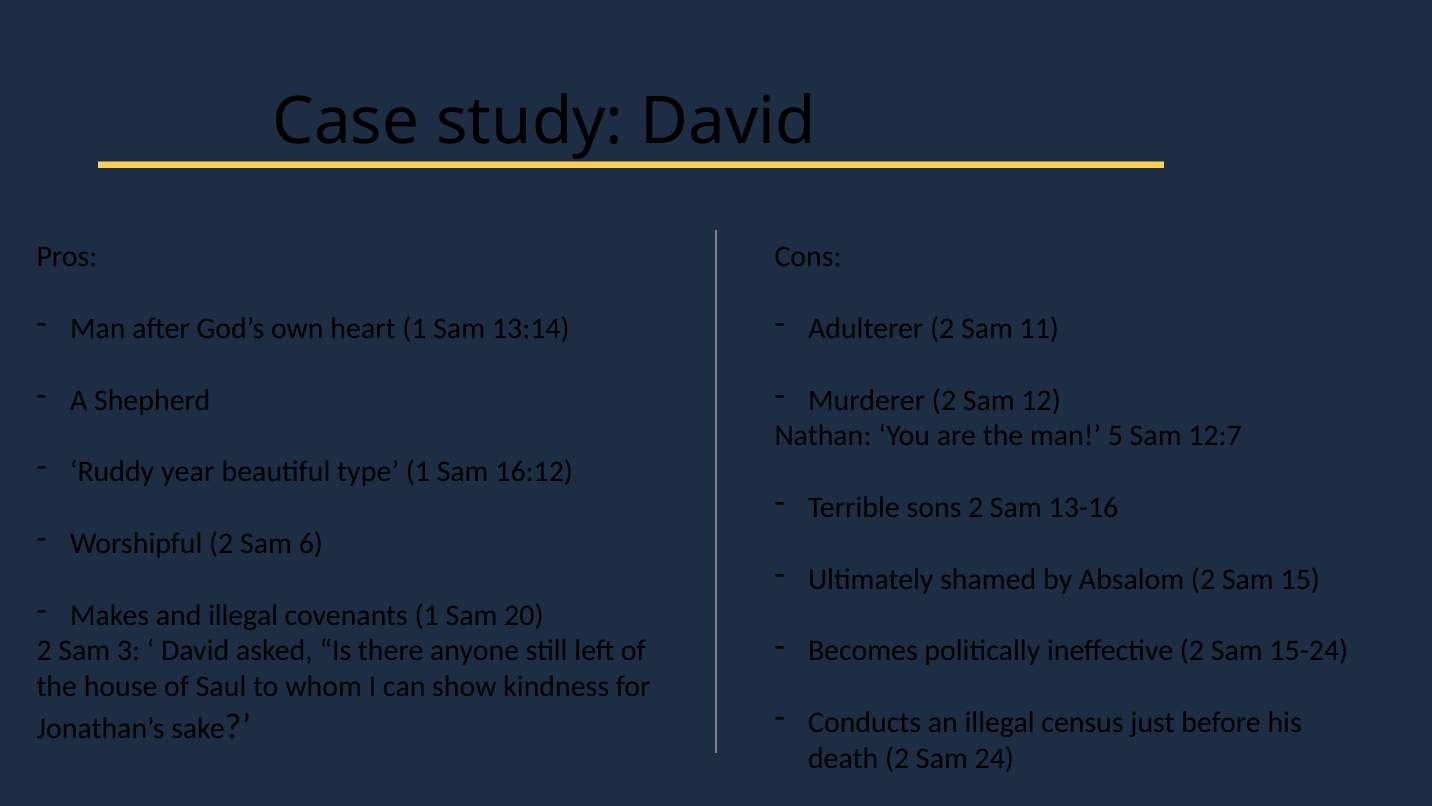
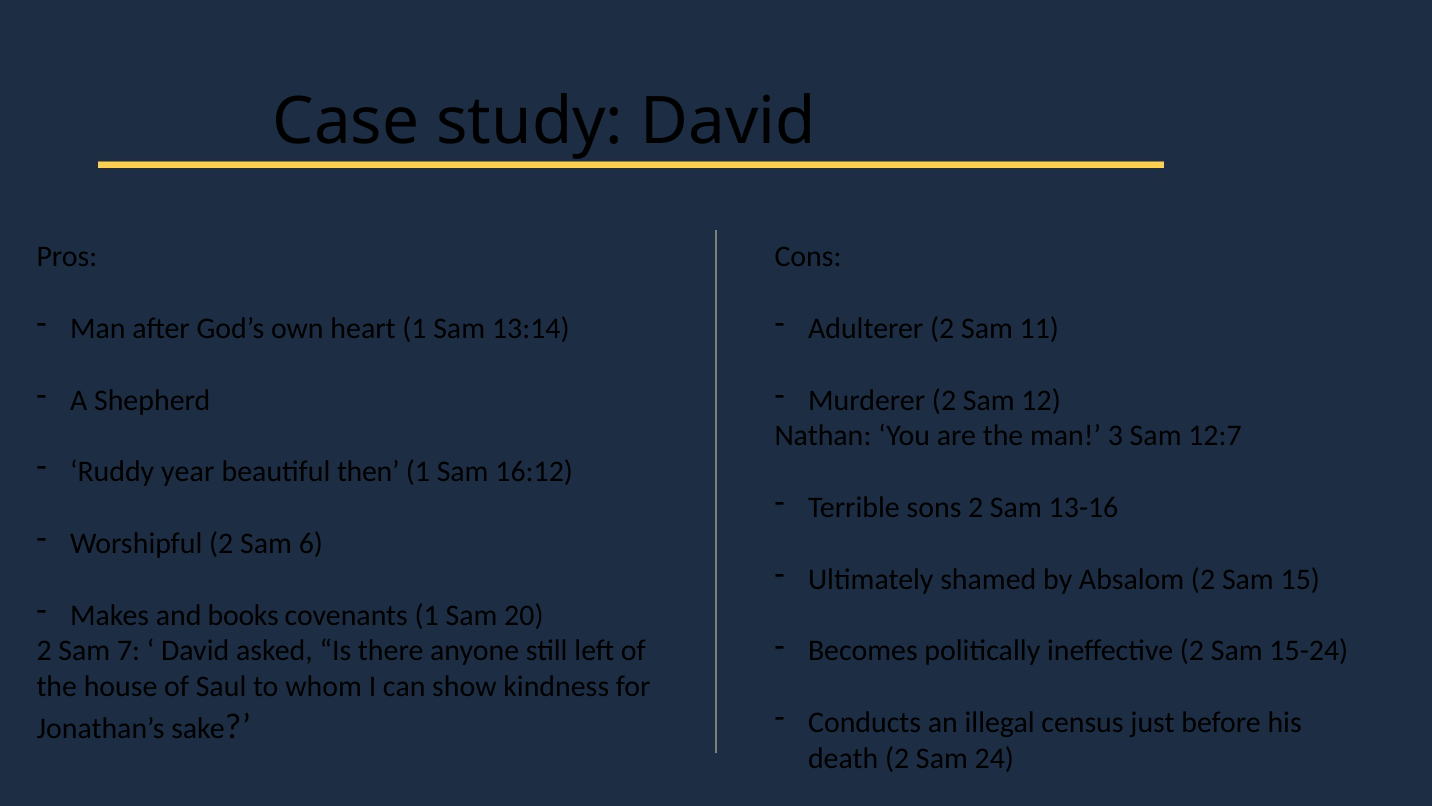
5: 5 -> 3 (1115, 436)
type: type -> then (368, 472)
and illegal: illegal -> books (243, 615)
3: 3 -> 7 (129, 651)
